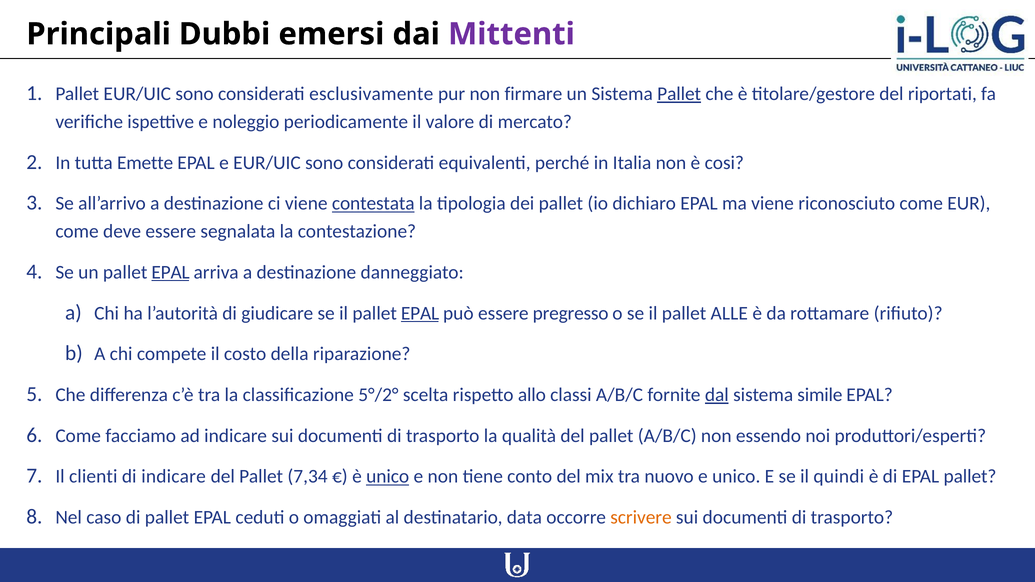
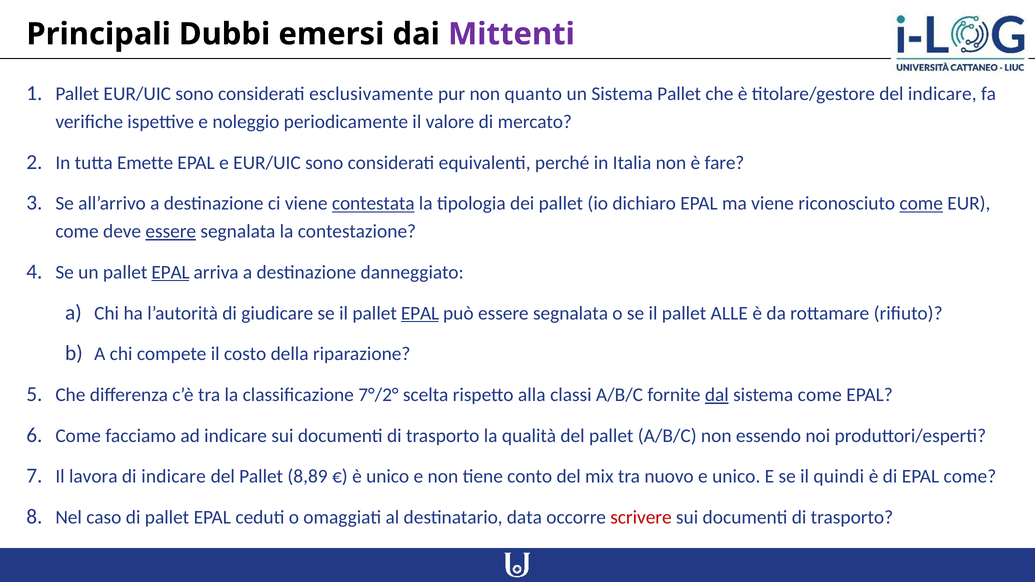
firmare: firmare -> quanto (533, 94)
Pallet underline: present -> none (679, 94)
del riportati: riportati -> indicare (942, 94)
cosi: cosi -> fare (724, 163)
come underline: none -> present (921, 204)
essere underline: none -> present (171, 232)
può essere pregresso: pregresso -> segnalata (571, 313)
5°/2°: 5°/2° -> 7°/2° (378, 395)
allo: allo -> alla (532, 395)
sistema simile: simile -> come (820, 395)
clienti: clienti -> lavora (93, 477)
7,34: 7,34 -> 8,89 (308, 477)
unico underline: present -> none (388, 477)
EPAL pallet: pallet -> come (970, 477)
scrivere colour: orange -> red (641, 518)
